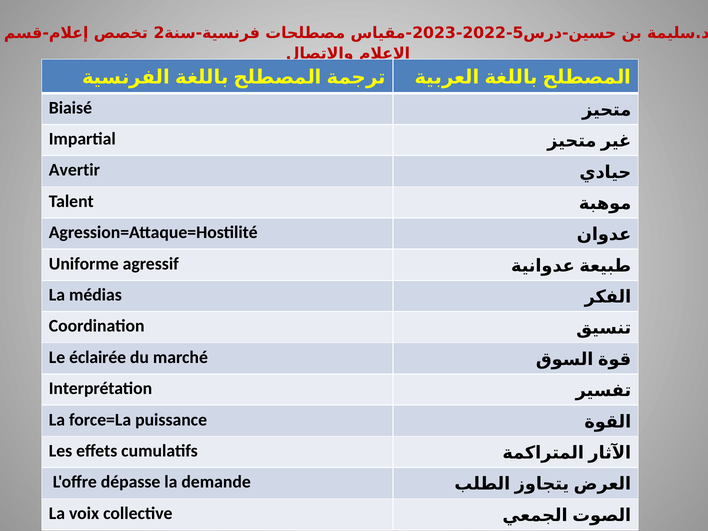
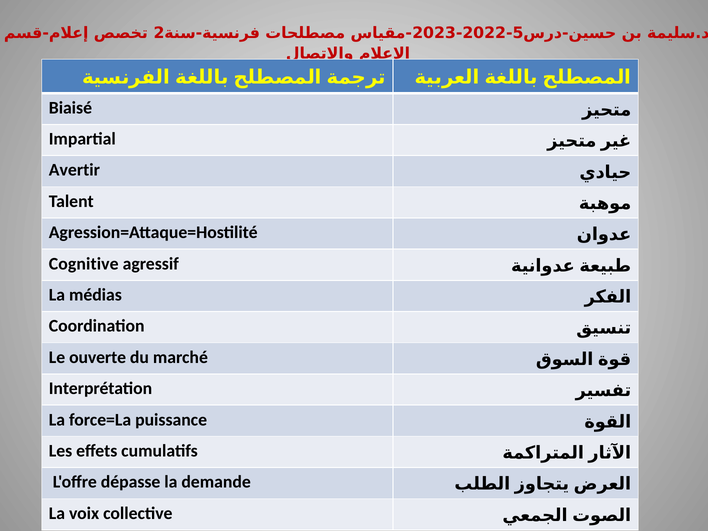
Uniforme: Uniforme -> Cognitive (84, 264)
éclairée: éclairée -> ouverte (98, 357)
